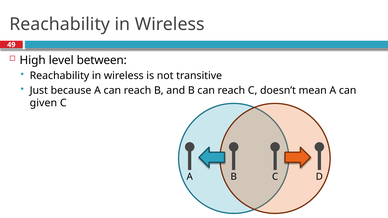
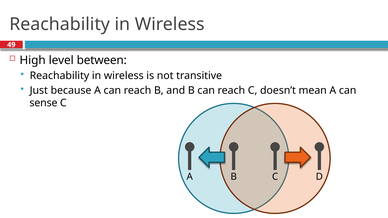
given: given -> sense (43, 103)
